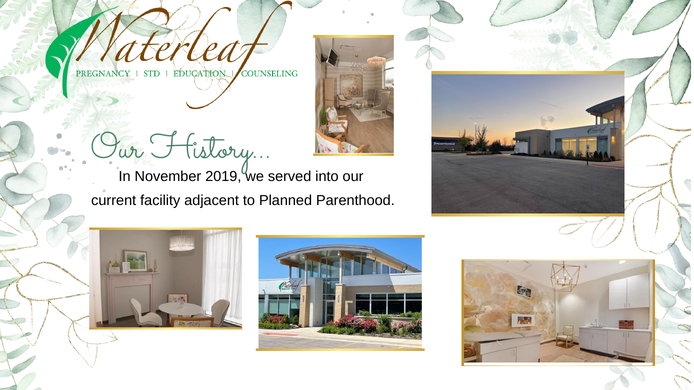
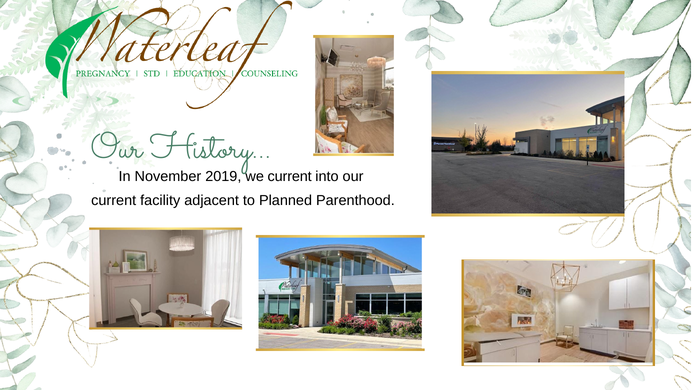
served: served -> current (290, 177)
